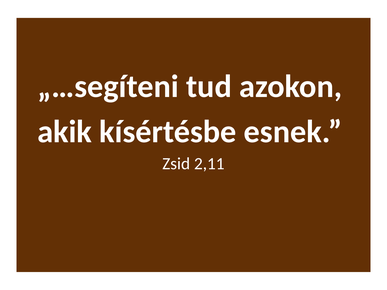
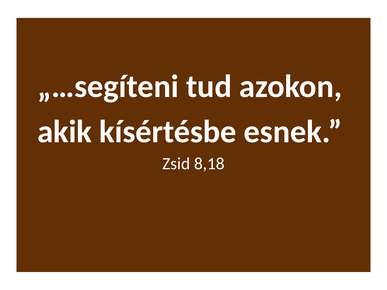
2,11: 2,11 -> 8,18 (209, 164)
